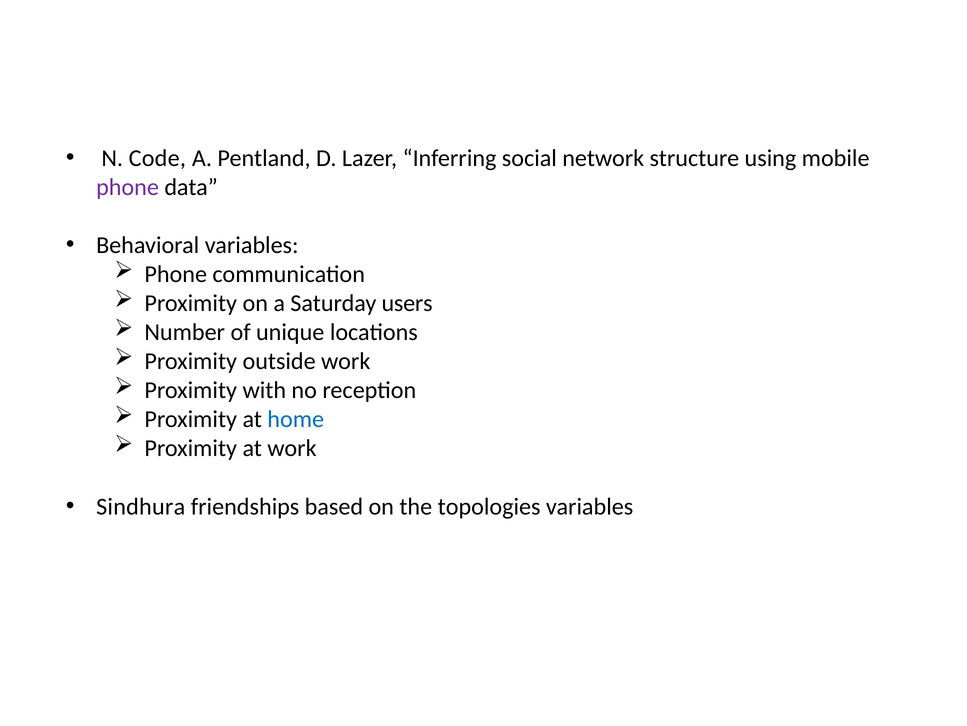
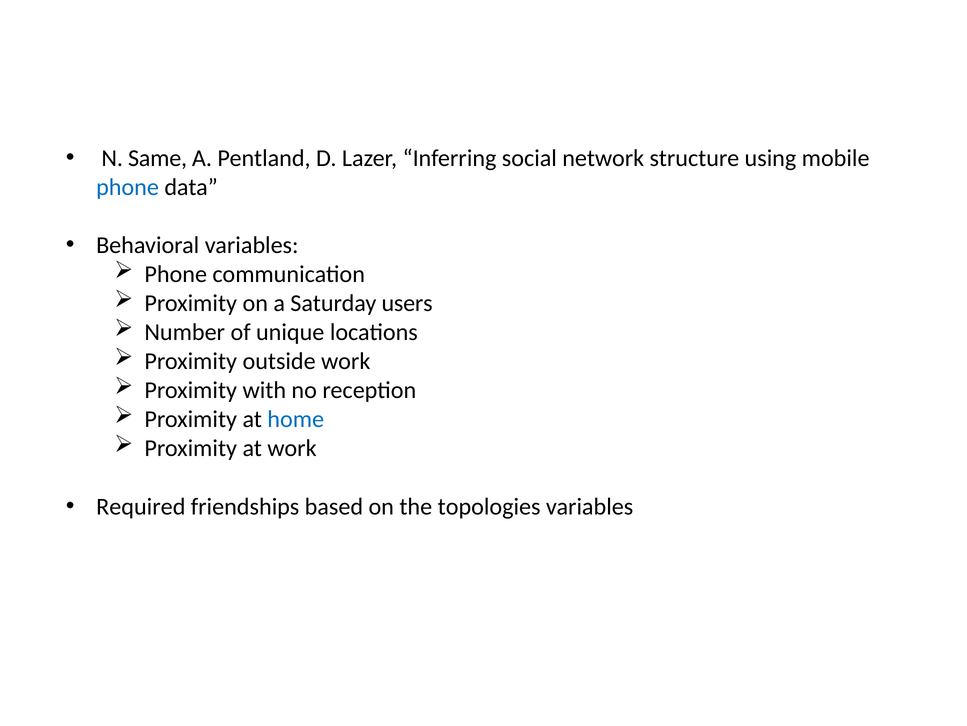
Code: Code -> Same (158, 158)
phone colour: purple -> blue (128, 187)
Sindhura: Sindhura -> Required (141, 506)
